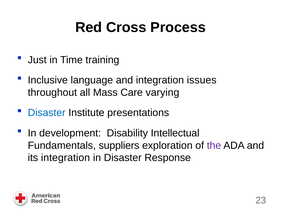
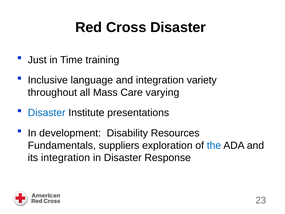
Cross Process: Process -> Disaster (178, 27)
issues: issues -> variety (202, 80)
Intellectual: Intellectual -> Resources (175, 133)
the colour: purple -> blue (214, 145)
